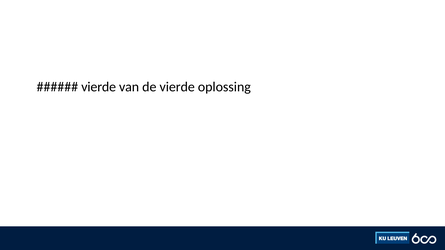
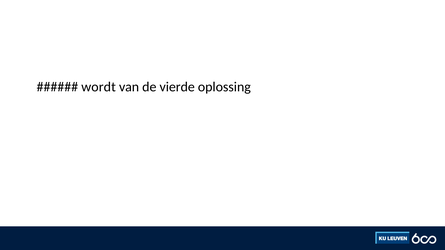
vierde: vierde -> wordt (99, 87)
